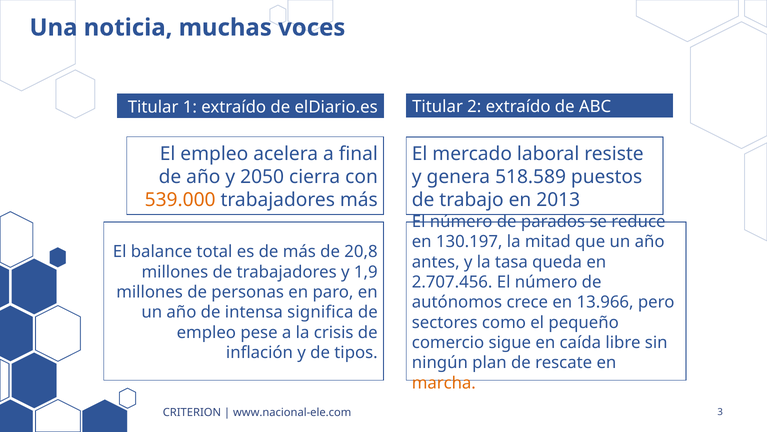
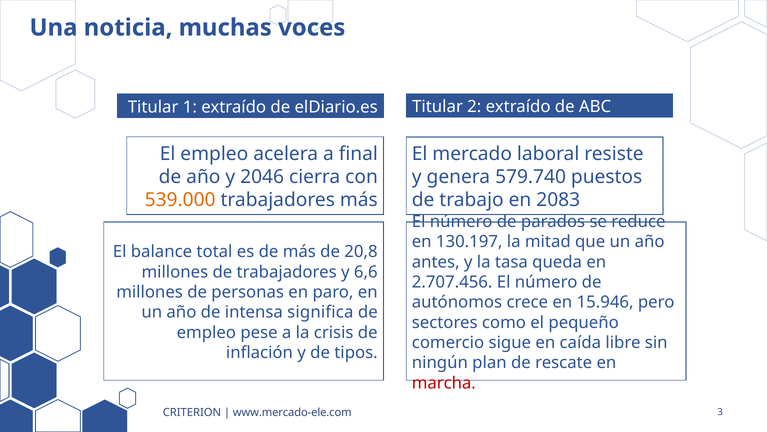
2050: 2050 -> 2046 (262, 177)
518.589: 518.589 -> 579.740 (531, 177)
2013: 2013 -> 2083 (558, 200)
1,9: 1,9 -> 6,6 (366, 272)
13.966: 13.966 -> 15.946 (605, 302)
marcha colour: orange -> red (444, 382)
www.nacional-ele.com: www.nacional-ele.com -> www.mercado-ele.com (292, 412)
